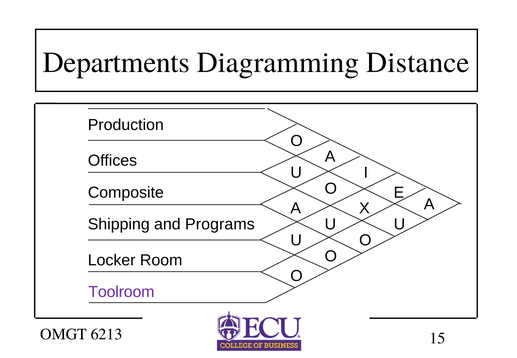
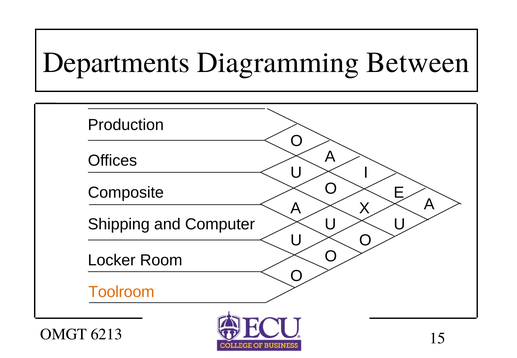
Distance: Distance -> Between (418, 62)
Programs: Programs -> Computer (220, 224)
Toolroom colour: purple -> orange (121, 292)
